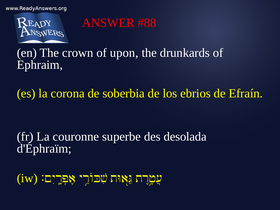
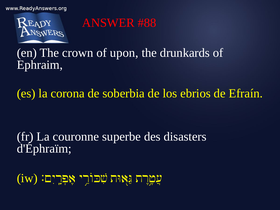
desolada: desolada -> disasters (185, 137)
